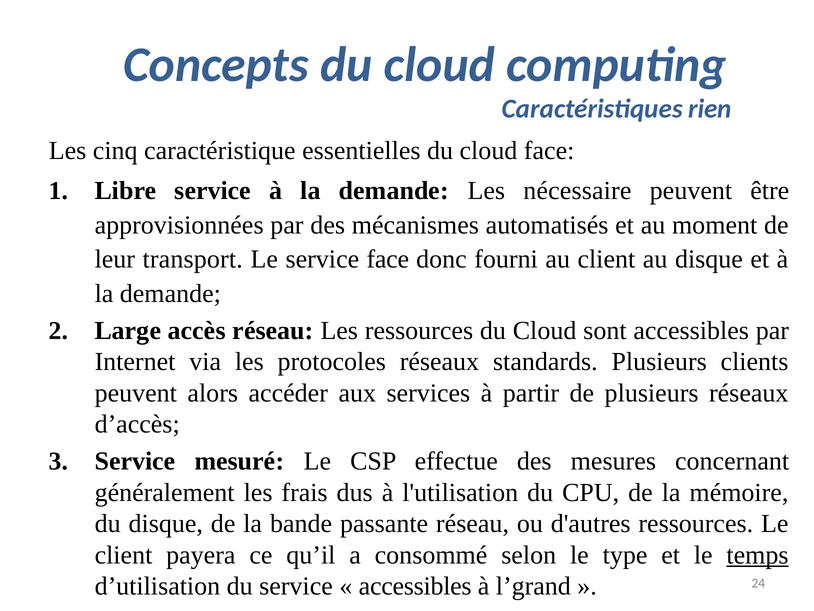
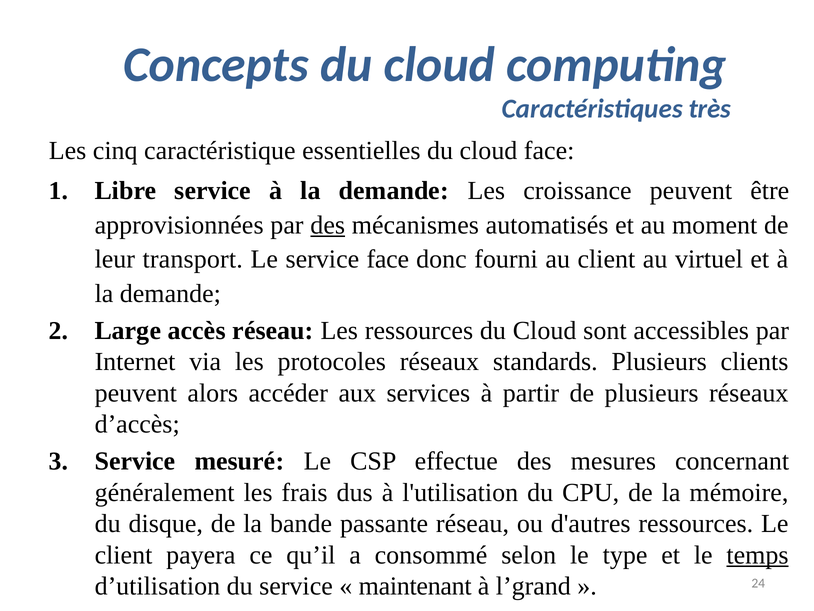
rien: rien -> très (710, 109)
nécessaire: nécessaire -> croissance (577, 191)
des underline: none -> present (328, 225)
au disque: disque -> virtuel (709, 259)
accessibles: accessibles -> maintenant (415, 586)
